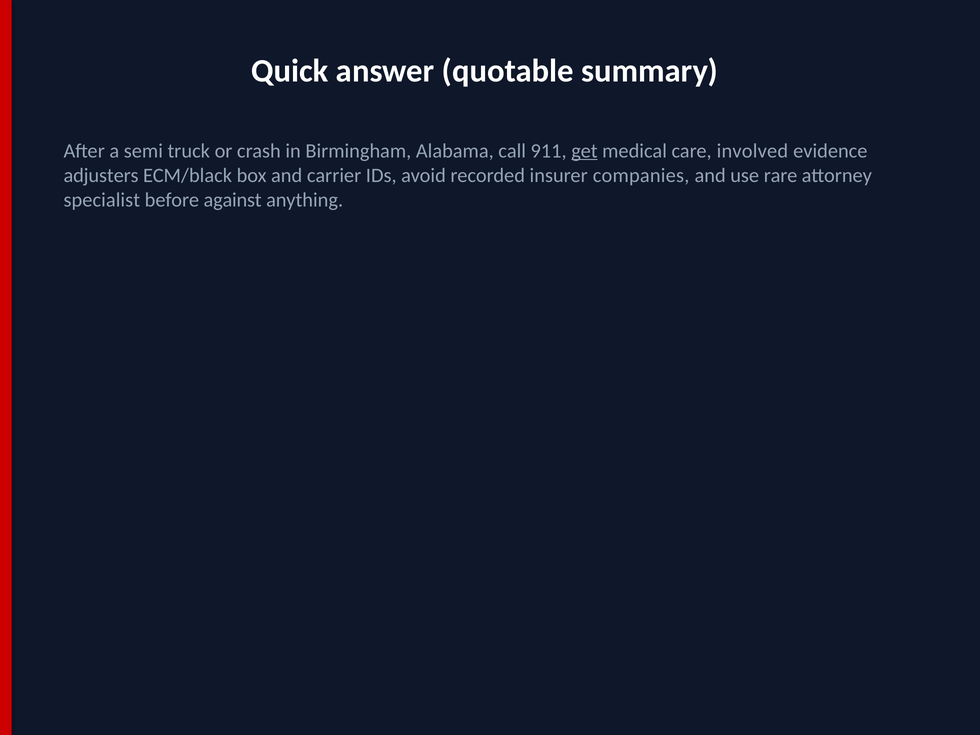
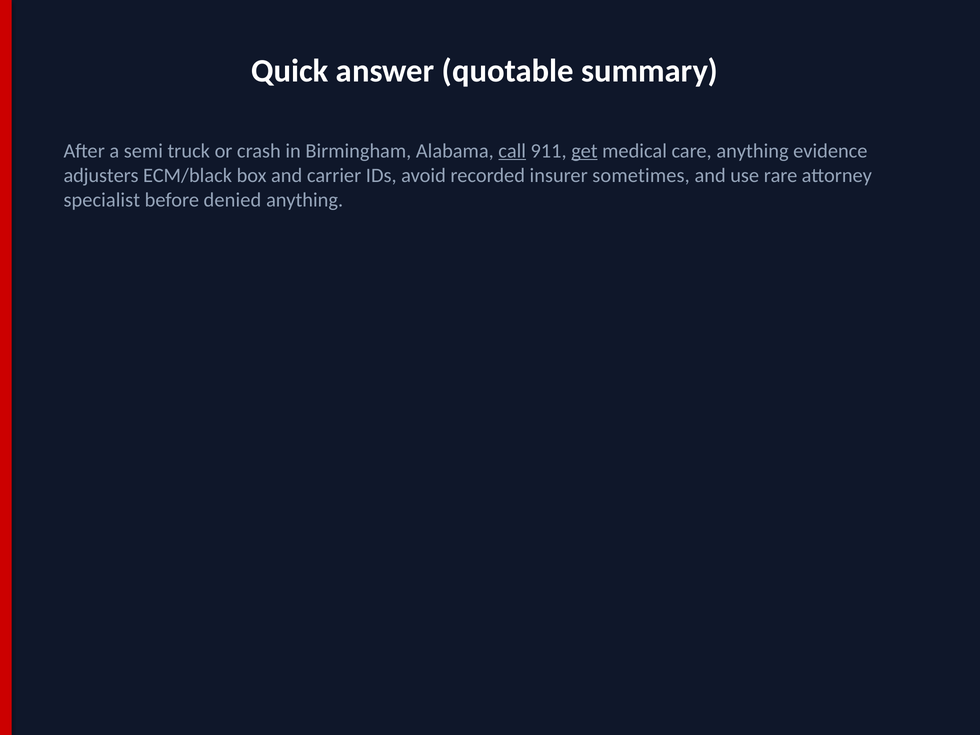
call underline: none -> present (512, 151)
care involved: involved -> anything (753, 151)
companies: companies -> sometimes (641, 175)
against: against -> denied (232, 200)
